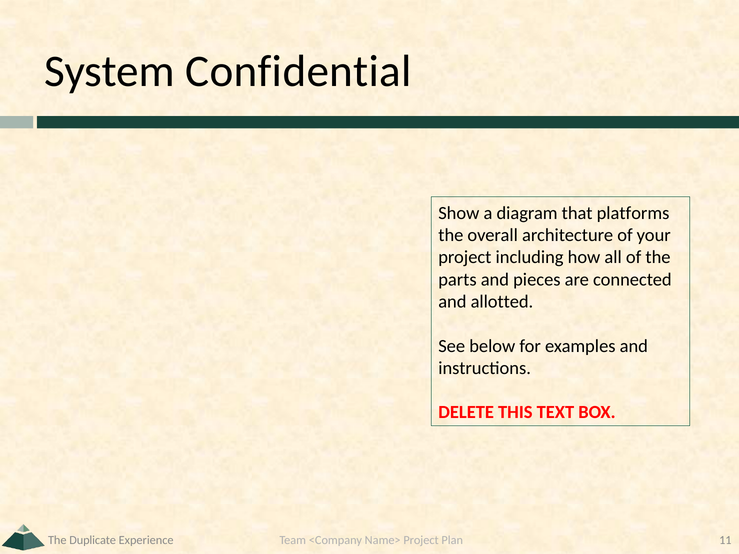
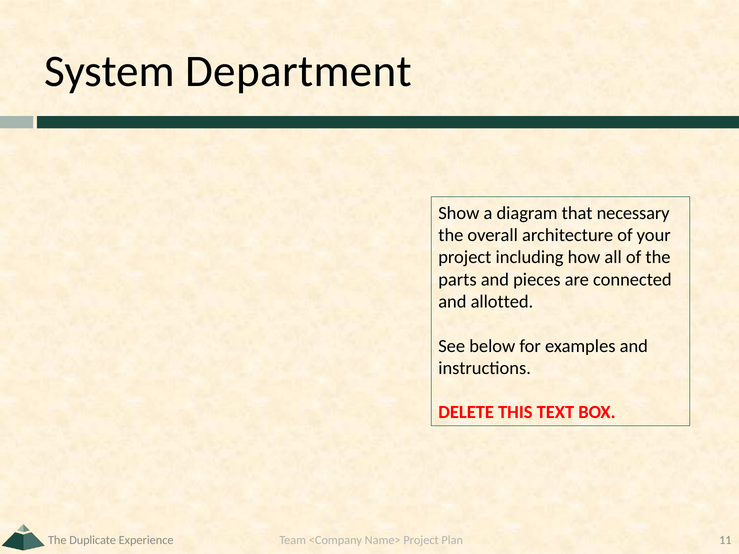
Confidential: Confidential -> Department (298, 72)
platforms: platforms -> necessary (633, 213)
